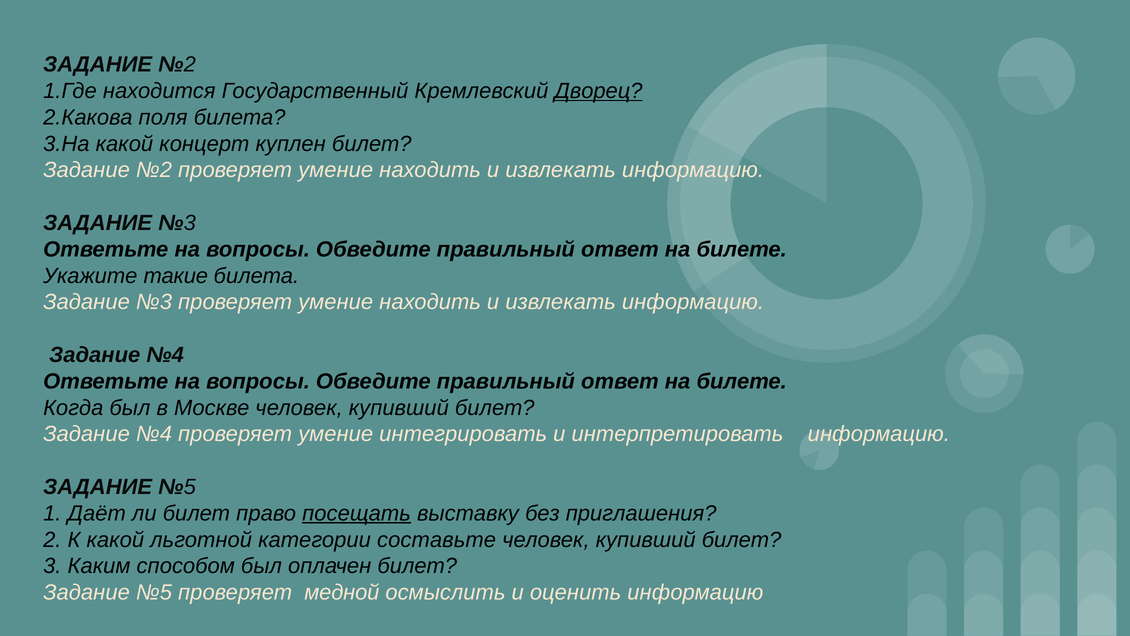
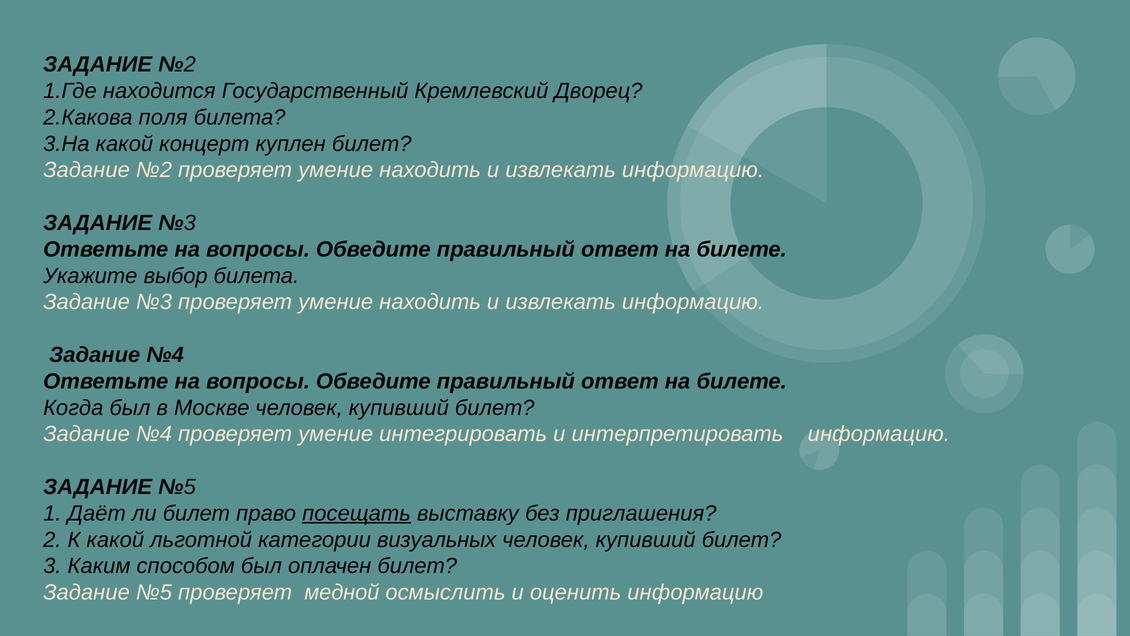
Дворец underline: present -> none (598, 91)
такие: такие -> выбор (176, 276)
составьте: составьте -> визуальных (437, 539)
